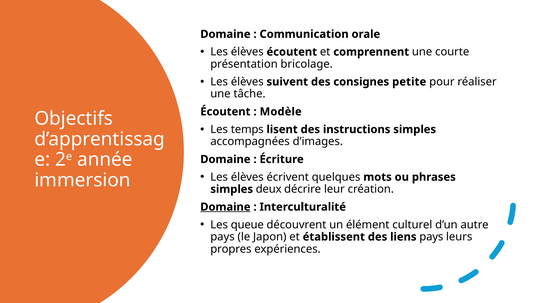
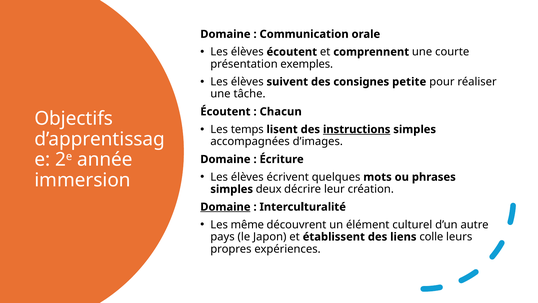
bricolage: bricolage -> exemples (307, 64)
Modèle: Modèle -> Chacun (281, 112)
instructions underline: none -> present (357, 129)
queue: queue -> même (247, 224)
liens pays: pays -> colle (431, 237)
